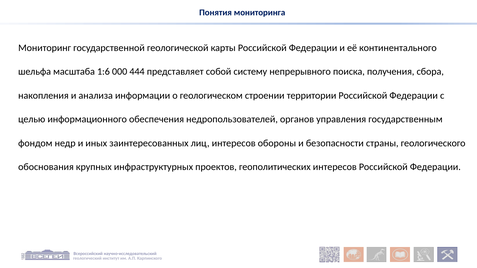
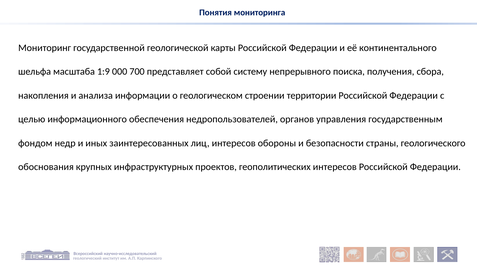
1:6: 1:6 -> 1:9 (103, 72)
444: 444 -> 700 (137, 72)
